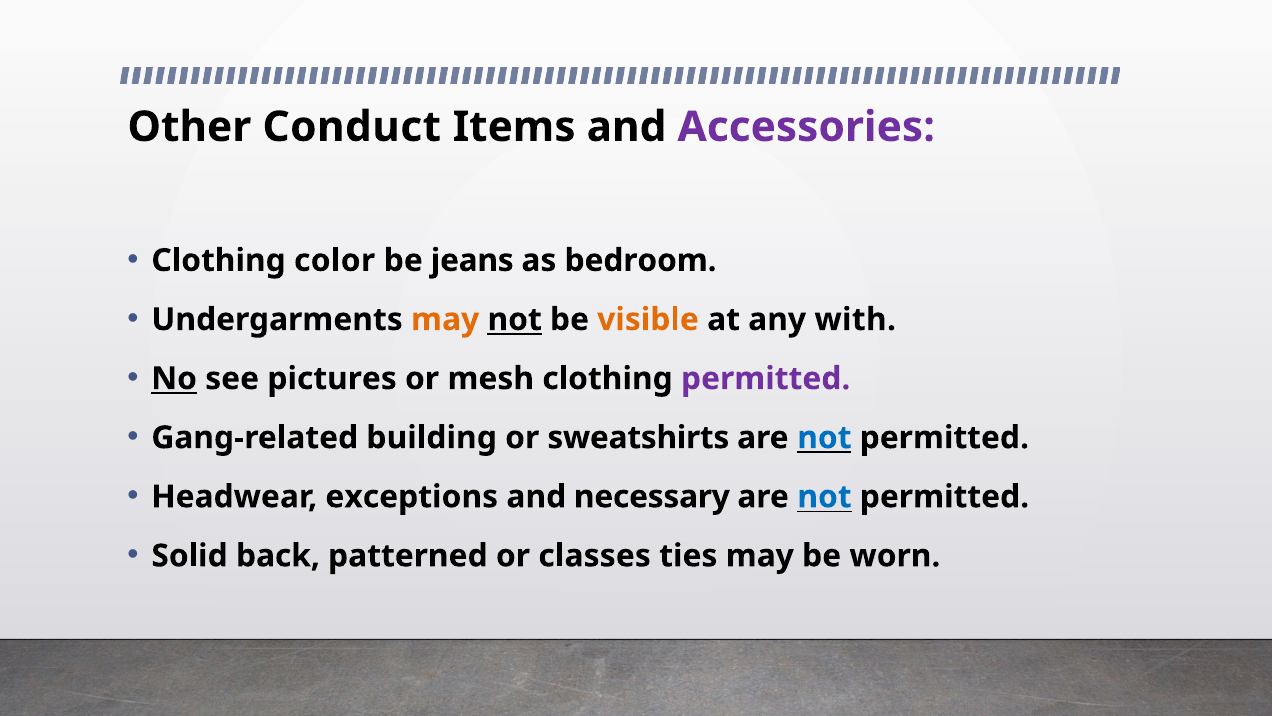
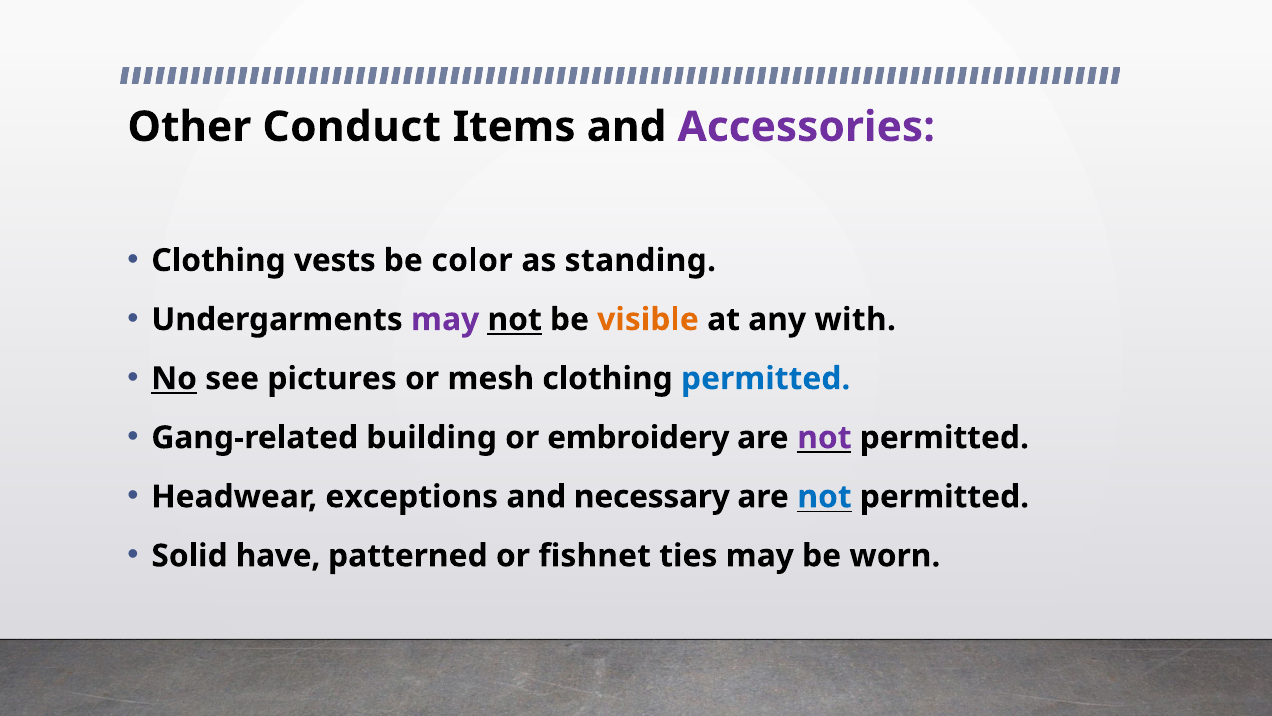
color: color -> vests (335, 260)
jeans: jeans -> color (472, 260)
bedroom: bedroom -> standing (640, 260)
may colour: orange -> purple (445, 319)
permitted colour: purple -> blue (766, 378)
sweatshirts: sweatshirts -> embroidery (638, 437)
not colour: blue -> purple (824, 437)
back: back -> have (278, 556)
classes: classes -> fishnet (595, 556)
